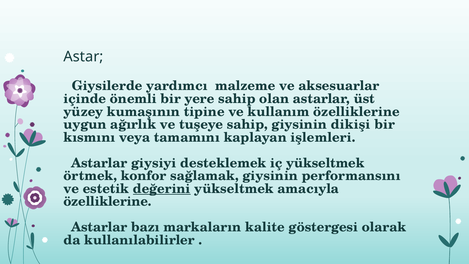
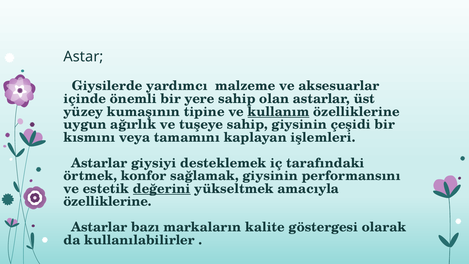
kullanım underline: none -> present (278, 112)
dikişi: dikişi -> çeşidi (351, 124)
iç yükseltmek: yükseltmek -> tarafındaki (325, 163)
